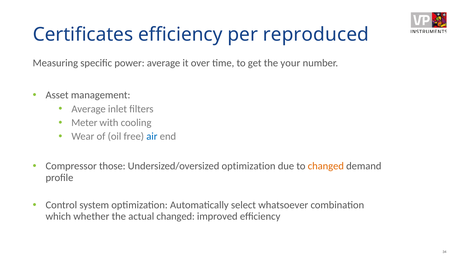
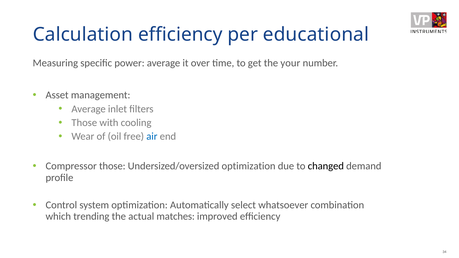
Certificates: Certificates -> Calculation (83, 35)
reproduced: reproduced -> educational (316, 35)
Meter: Meter -> Those (84, 123)
changed colour: orange -> black (326, 166)
whether: whether -> trending (91, 217)
actual changed: changed -> matches (176, 217)
